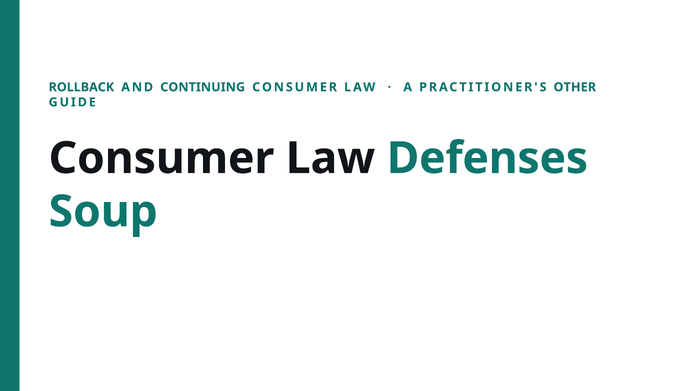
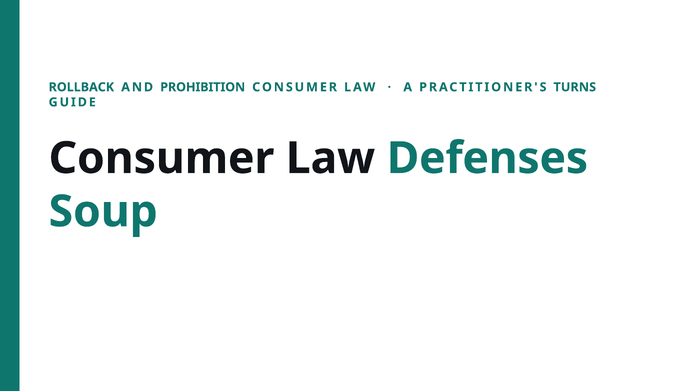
CONTINUING: CONTINUING -> PROHIBITION (203, 87)
OTHER: OTHER -> TURNS (575, 87)
